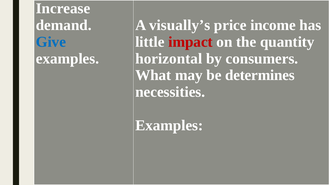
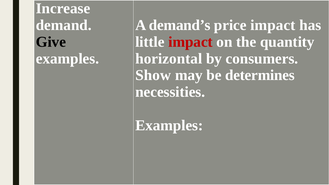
visually’s: visually’s -> demand’s (180, 25)
price income: income -> impact (273, 25)
Give colour: blue -> black (51, 42)
What: What -> Show (153, 75)
